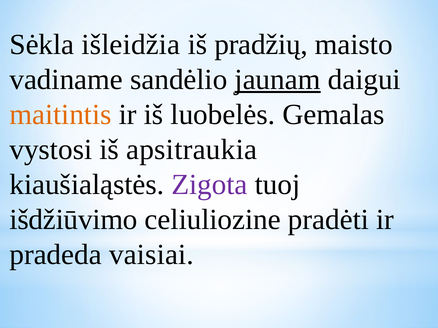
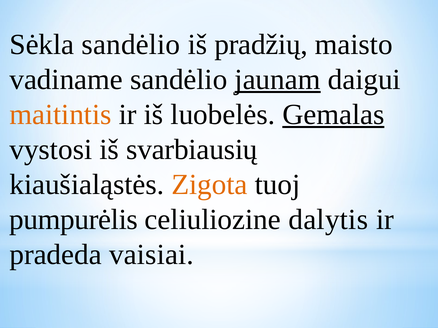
Sėkla išleidžia: išleidžia -> sandėlio (131, 45)
Gemalas underline: none -> present (333, 115)
apsitraukia: apsitraukia -> svarbiausių (192, 150)
Zigota colour: purple -> orange (209, 185)
išdžiūvimo: išdžiūvimo -> pumpurėlis (74, 220)
pradėti: pradėti -> dalytis (328, 220)
